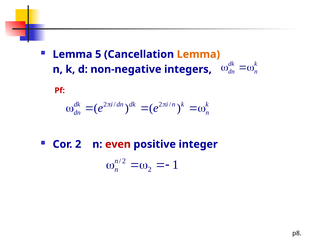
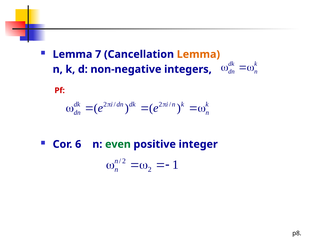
5: 5 -> 7 (98, 54)
Cor 2: 2 -> 6 (78, 144)
even colour: red -> green (118, 144)
